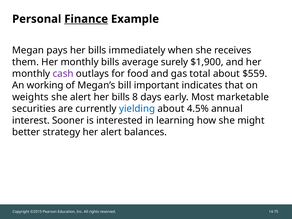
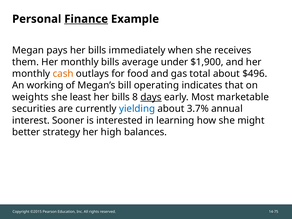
surely: surely -> under (175, 62)
cash colour: purple -> orange (63, 74)
$559: $559 -> $496 (255, 74)
important: important -> operating (156, 85)
she alert: alert -> least (81, 97)
days underline: none -> present (151, 97)
4.5%: 4.5% -> 3.7% (198, 109)
her alert: alert -> high (111, 132)
